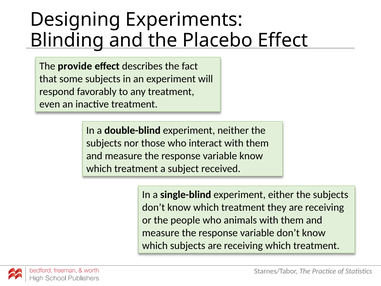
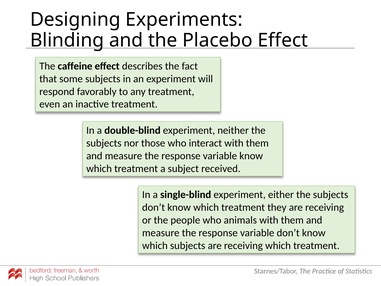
provide: provide -> caffeine (75, 66)
